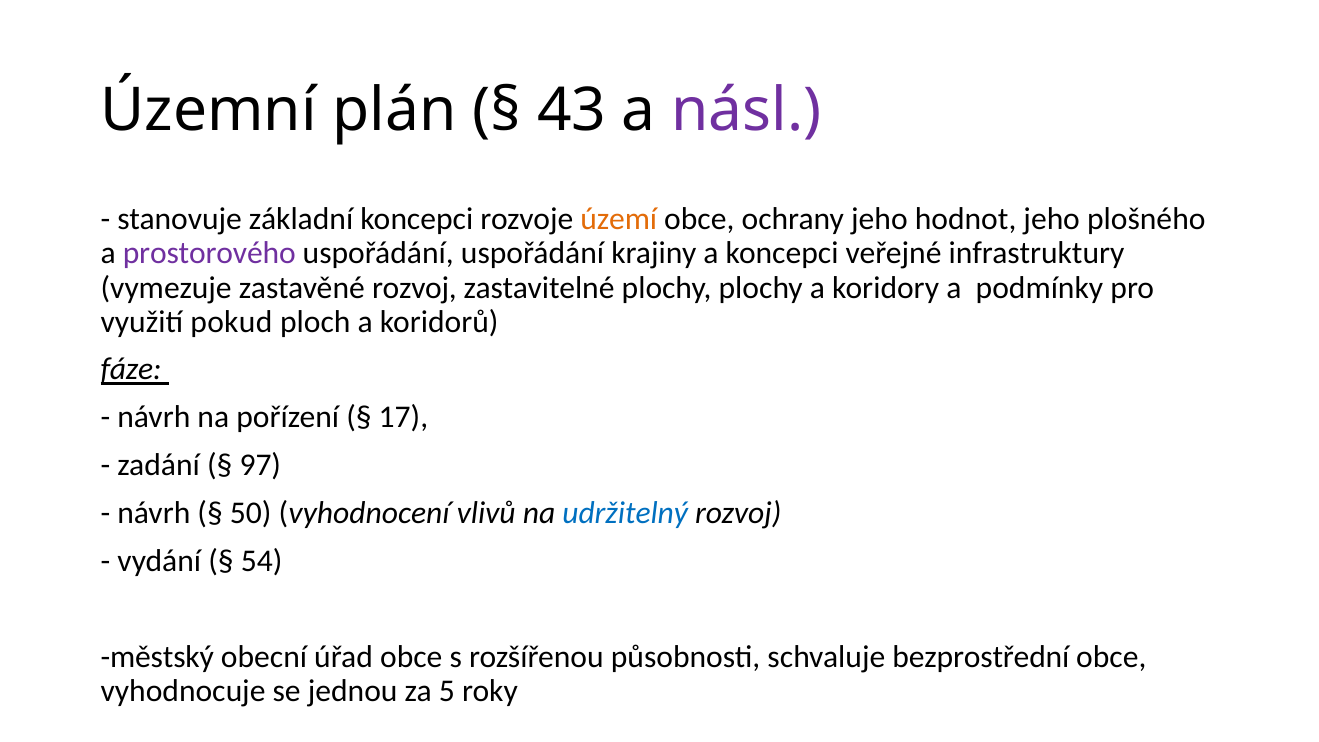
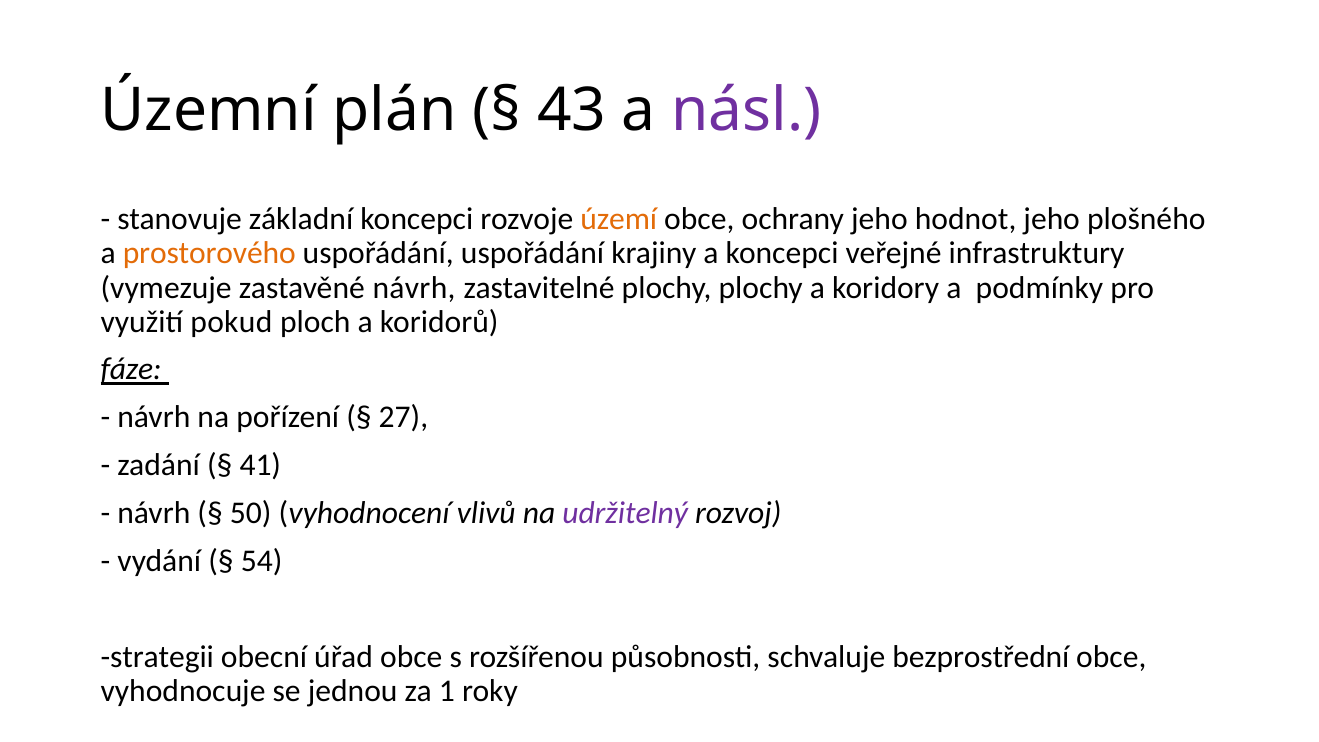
prostorového colour: purple -> orange (209, 253)
zastavěné rozvoj: rozvoj -> návrh (414, 288)
17: 17 -> 27 (403, 417)
97: 97 -> 41 (260, 465)
udržitelný colour: blue -> purple (625, 513)
městský: městský -> strategii (157, 657)
5: 5 -> 1 (447, 691)
